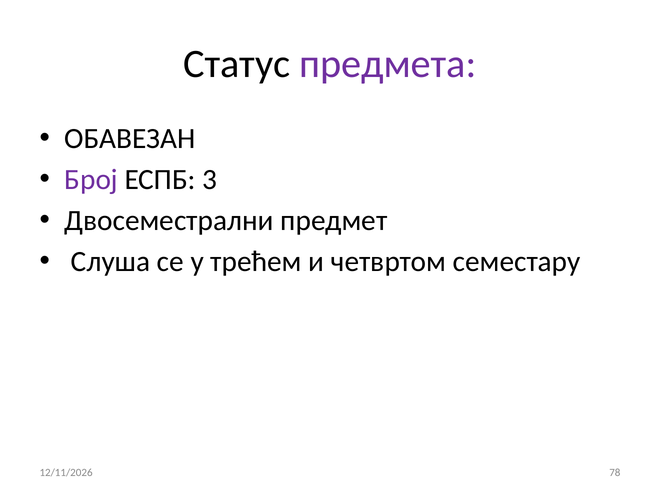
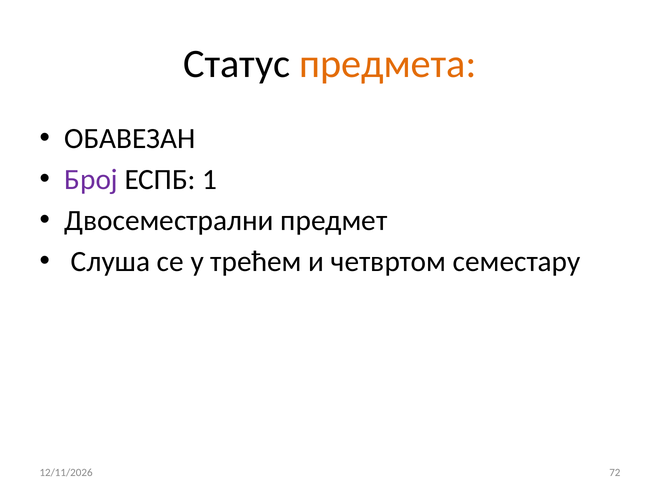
предмета colour: purple -> orange (388, 64)
3: 3 -> 1 (210, 180)
78: 78 -> 72 (615, 473)
